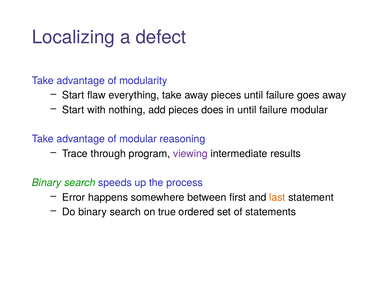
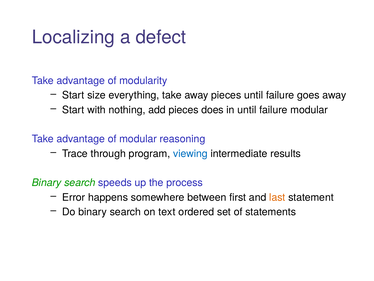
flaw: flaw -> size (96, 95)
viewing colour: purple -> blue (190, 153)
true: true -> text (167, 212)
